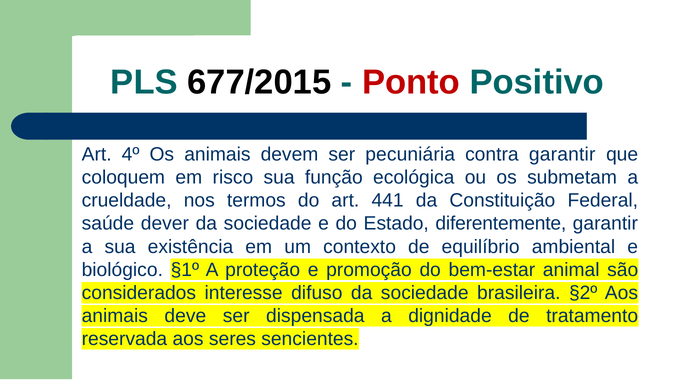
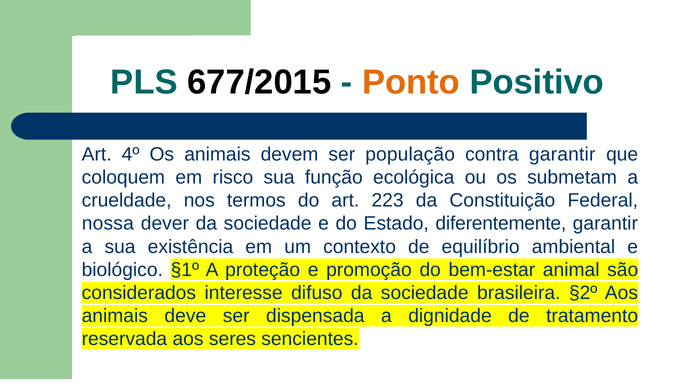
Ponto colour: red -> orange (411, 82)
pecuniária: pecuniária -> população (410, 154)
441: 441 -> 223 (388, 200)
saúde: saúde -> nossa (108, 223)
